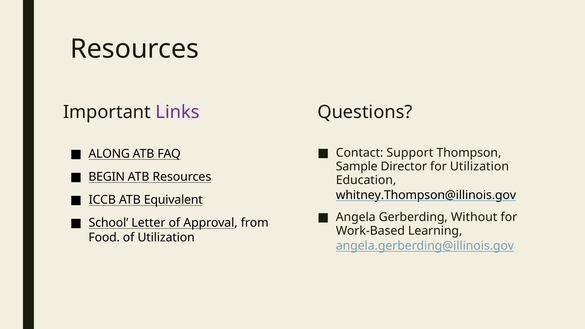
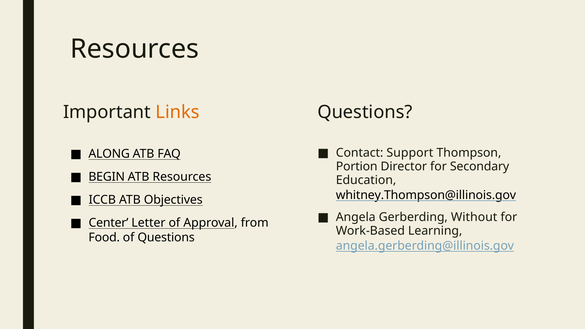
Links colour: purple -> orange (178, 112)
Sample: Sample -> Portion (357, 167)
for Utilization: Utilization -> Secondary (480, 167)
Equivalent: Equivalent -> Objectives (173, 200)
School: School -> Center (109, 223)
of Utilization: Utilization -> Questions (166, 237)
